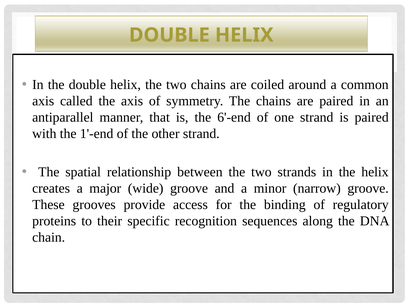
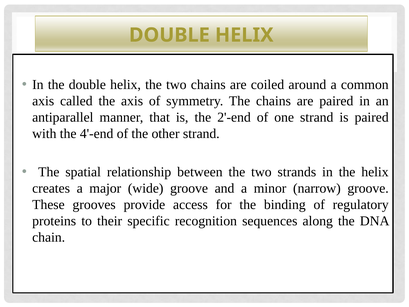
6'-end: 6'-end -> 2'-end (234, 117)
1'-end: 1'-end -> 4'-end (97, 134)
